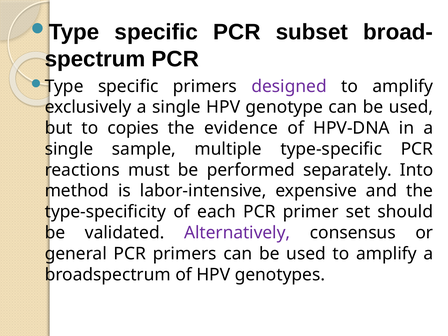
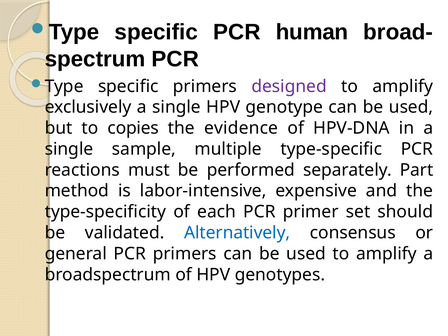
subset: subset -> human (312, 32)
Into: Into -> Part (417, 170)
Alternatively colour: purple -> blue (237, 233)
